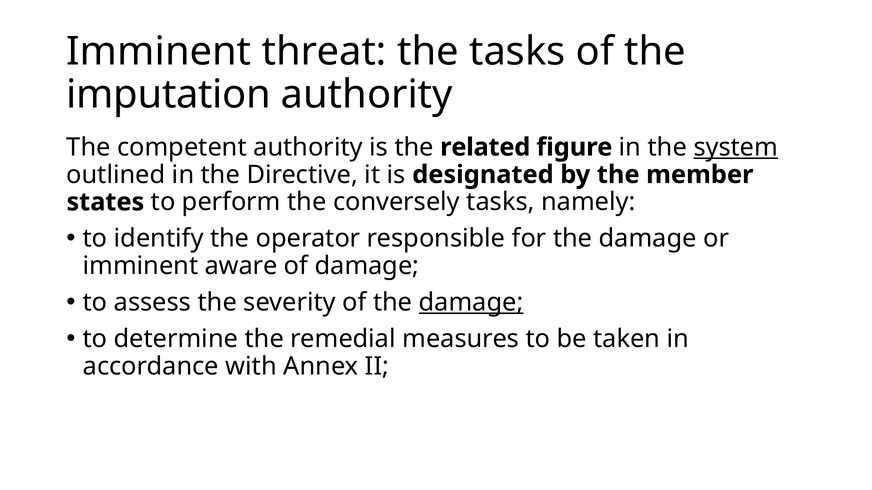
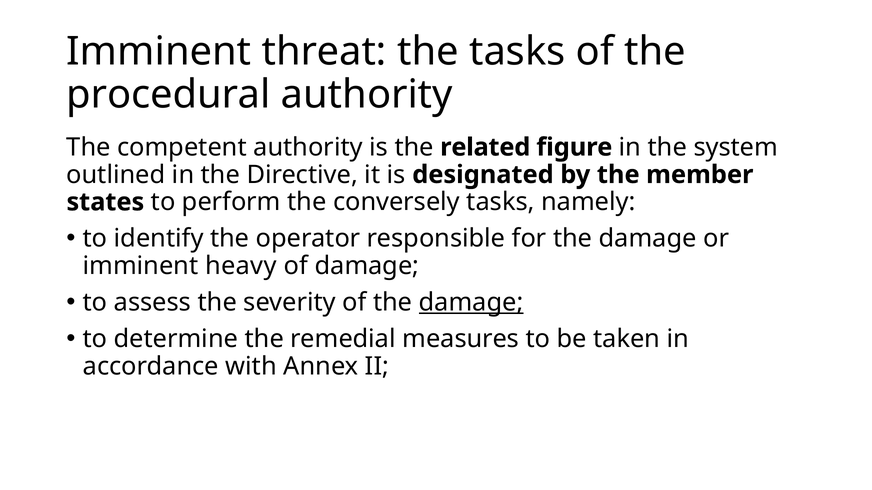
imputation: imputation -> procedural (169, 95)
system underline: present -> none (736, 147)
aware: aware -> heavy (241, 266)
